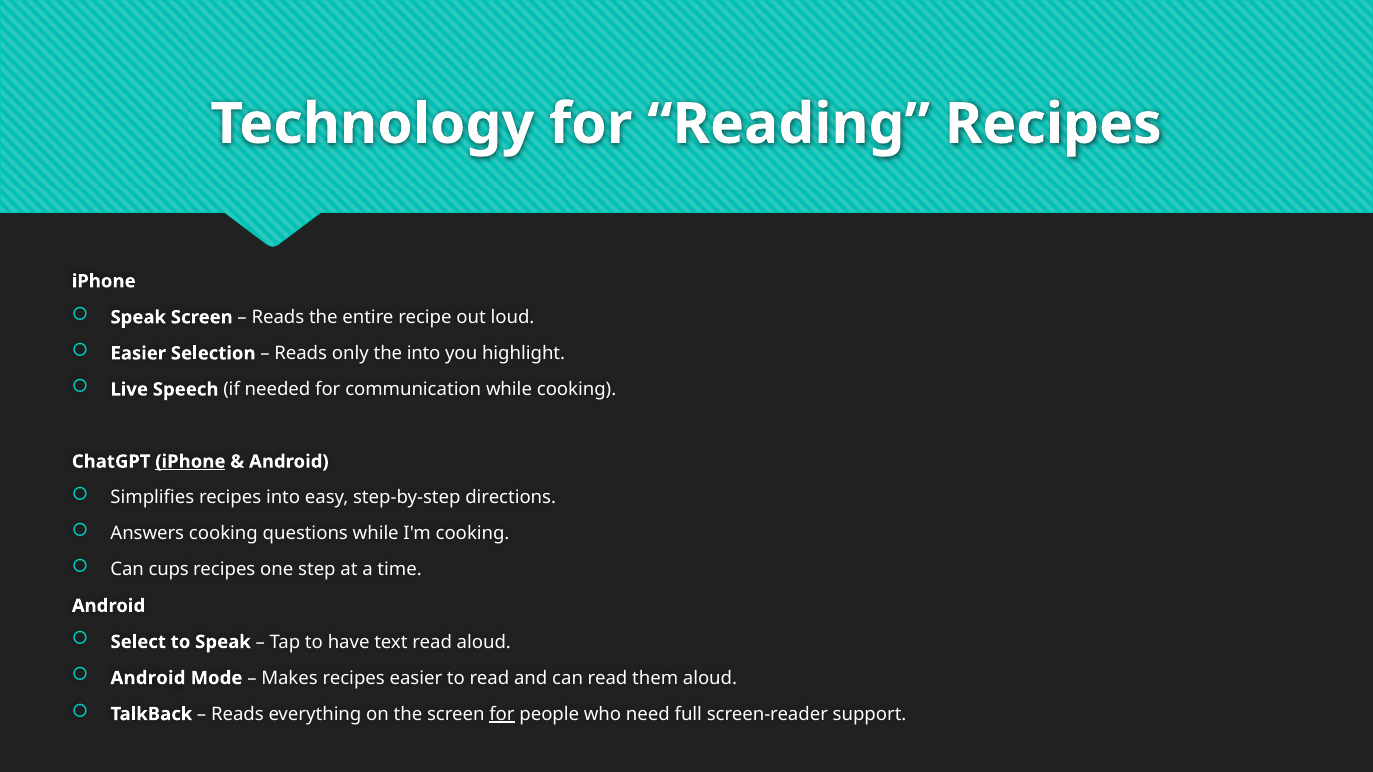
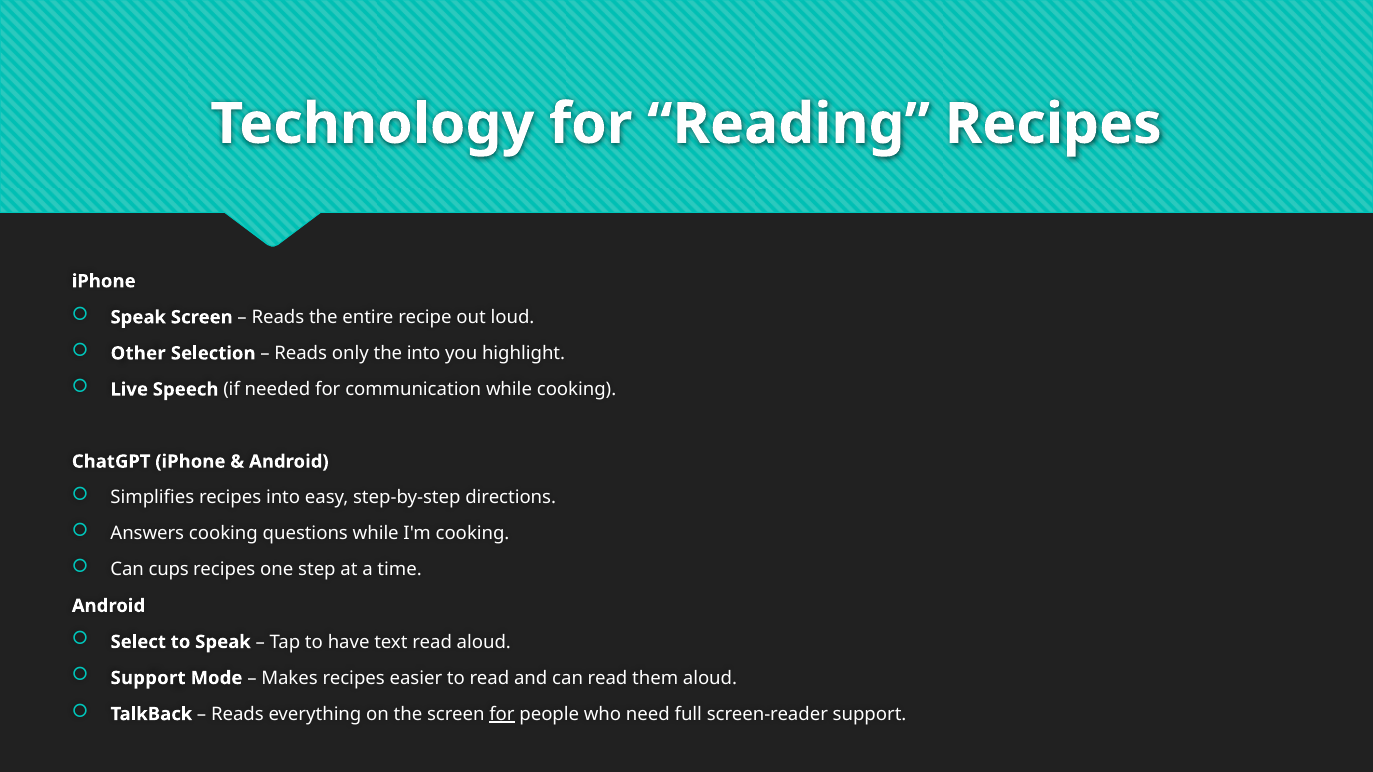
Easier: Easier -> Other (138, 353)
iPhone underline: present -> none (190, 462)
Android: Android -> Support (148, 678)
